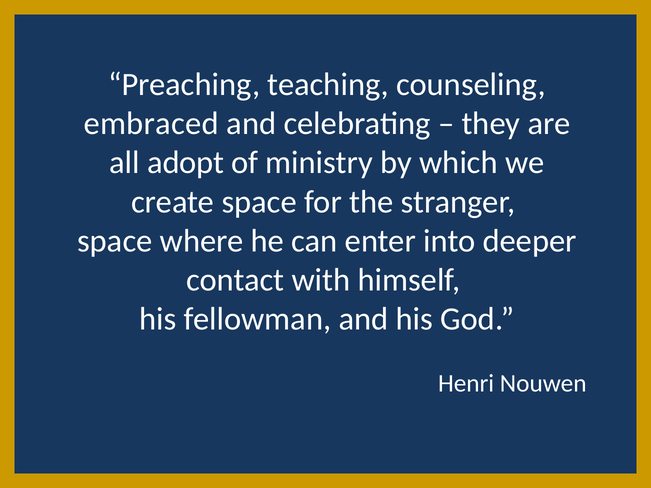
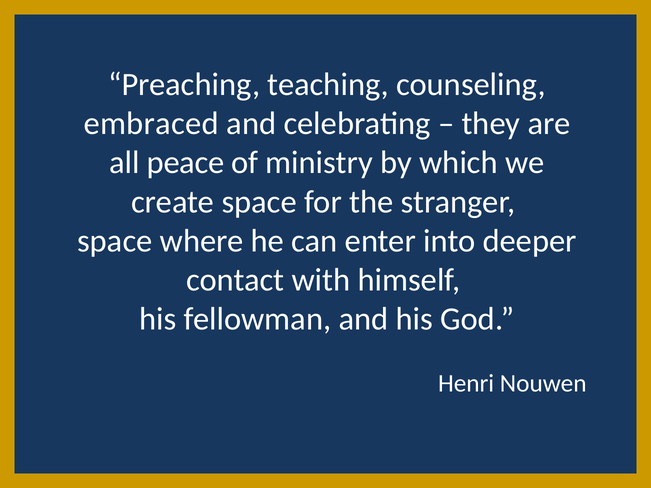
adopt: adopt -> peace (186, 163)
